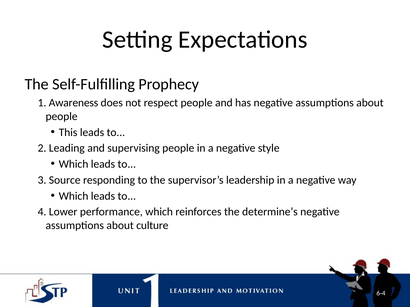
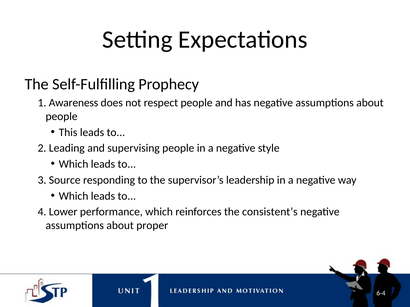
determine’s: determine’s -> consistent’s (270, 212)
culture: culture -> proper (152, 226)
